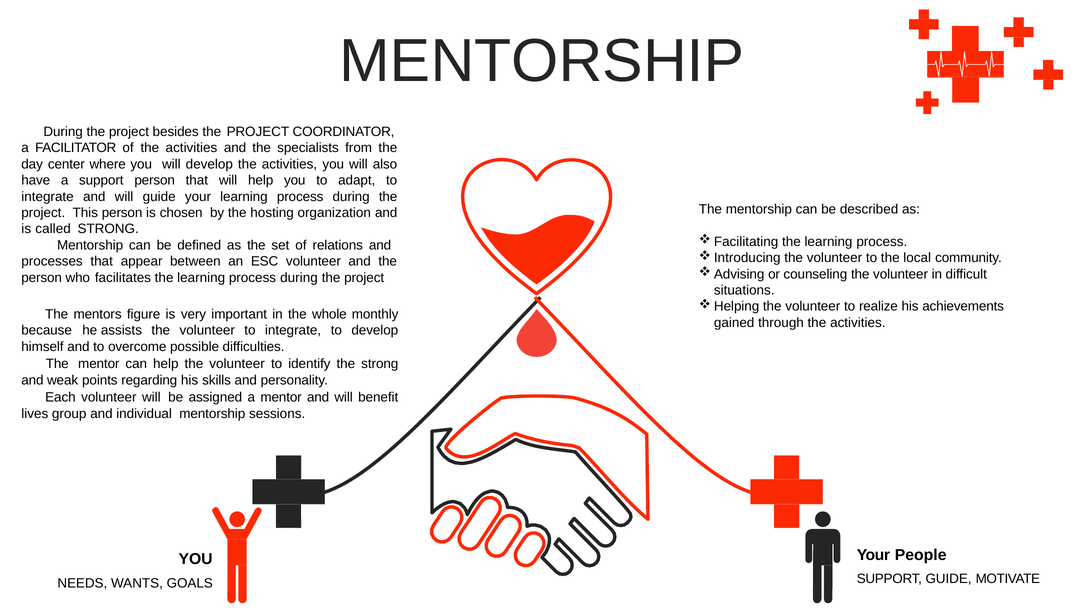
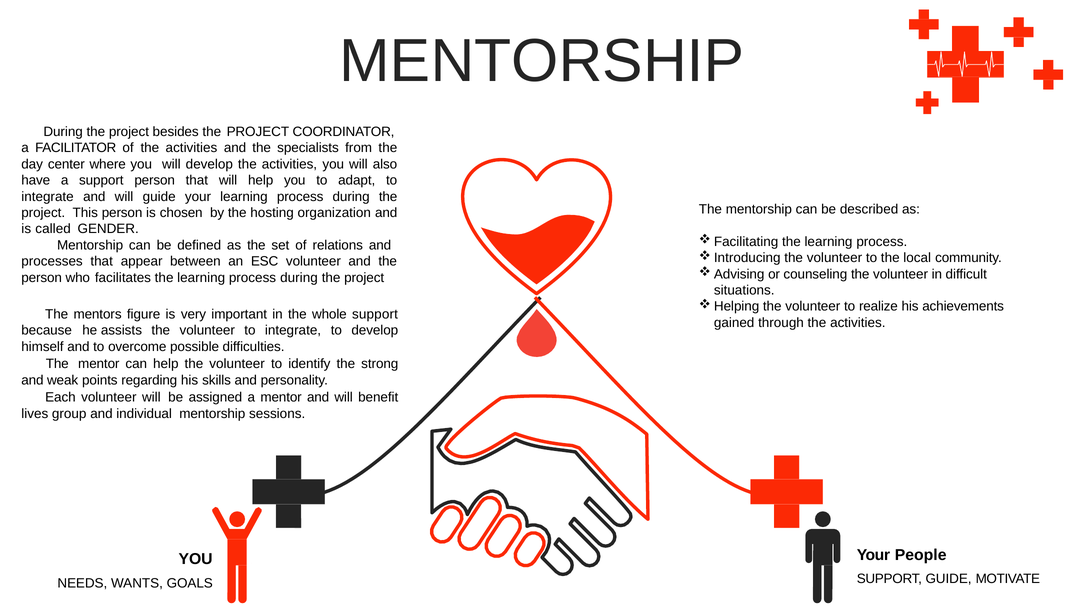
called STRONG: STRONG -> GENDER (108, 229)
whole monthly: monthly -> support (375, 314)
